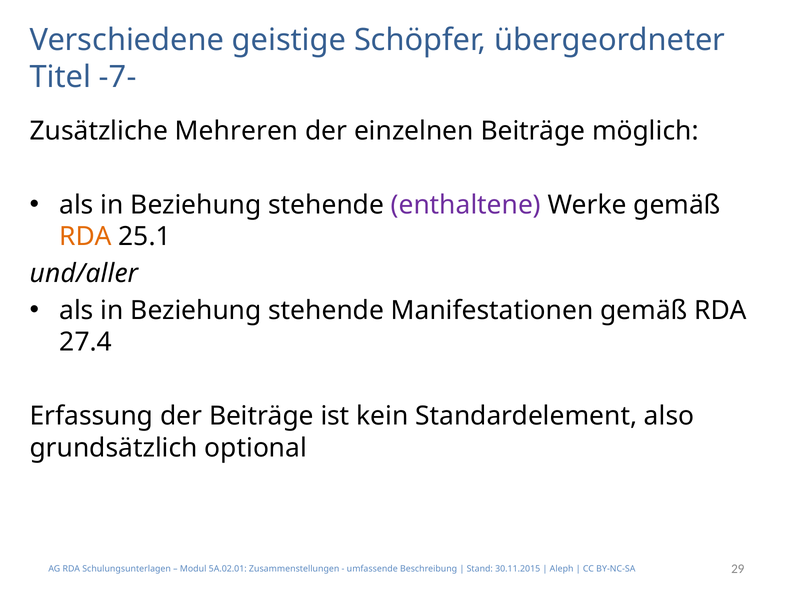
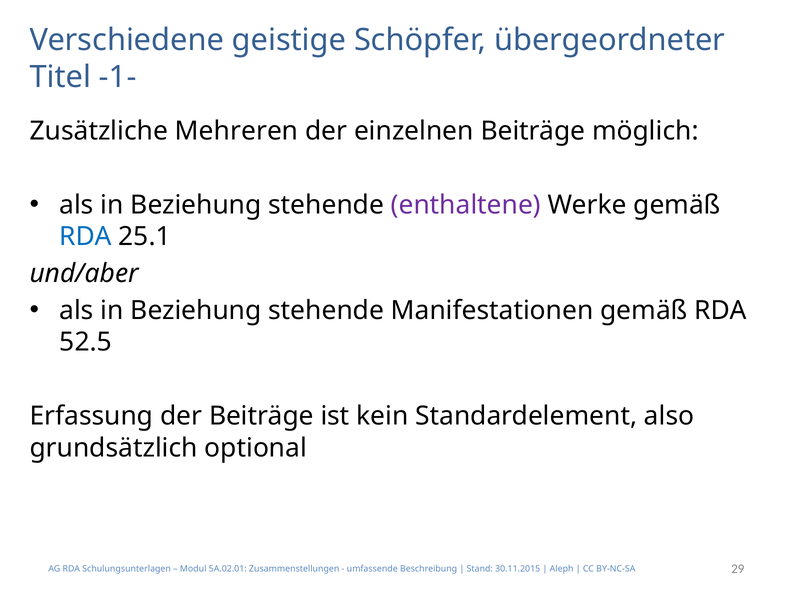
-7-: -7- -> -1- (118, 77)
RDA colour: orange -> blue (86, 237)
und/aller: und/aller -> und/aber (84, 274)
27.4: 27.4 -> 52.5 (86, 342)
